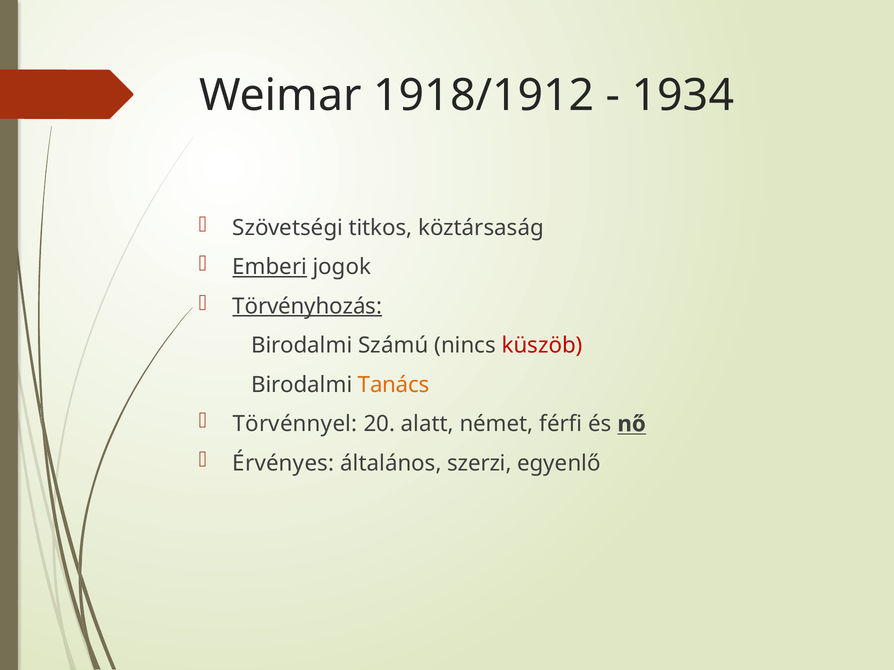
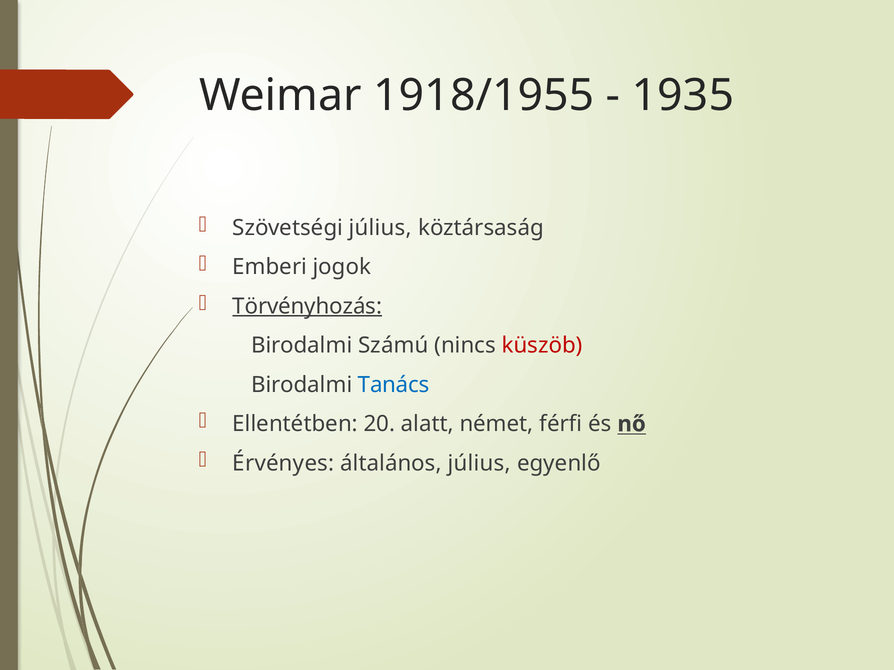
1918/1912: 1918/1912 -> 1918/1955 (484, 95)
1934: 1934 -> 1935 (683, 95)
Szövetségi titkos: titkos -> július (380, 228)
Emberi underline: present -> none (270, 267)
Tanács colour: orange -> blue (394, 385)
Törvénnyel: Törvénnyel -> Ellentétben (295, 424)
általános szerzi: szerzi -> július (479, 464)
